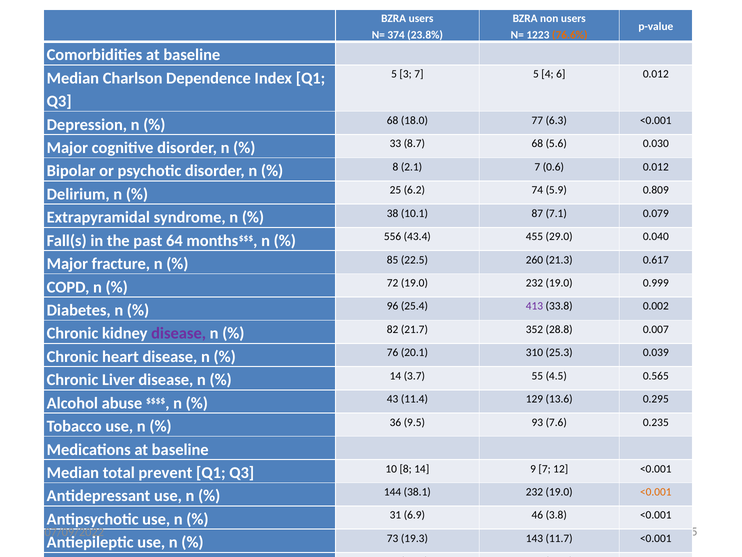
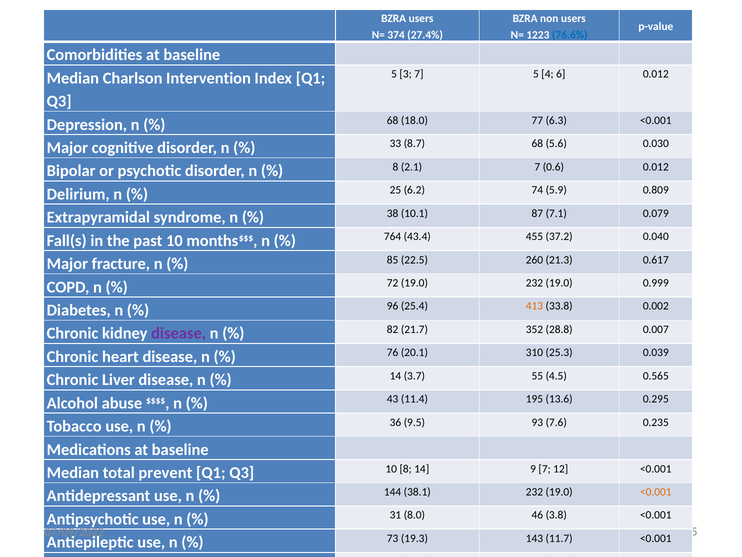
23.8%: 23.8% -> 27.4% (425, 35)
76.6% colour: orange -> blue (570, 35)
Dependence: Dependence -> Intervention (208, 78)
past 64: 64 -> 10 (174, 240)
556: 556 -> 764 (393, 236)
29.0: 29.0 -> 37.2 (559, 236)
413 colour: purple -> orange (534, 306)
129: 129 -> 195 (534, 399)
6.9: 6.9 -> 8.0 (414, 515)
